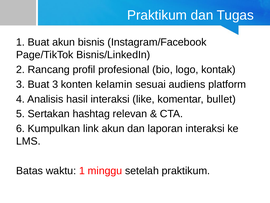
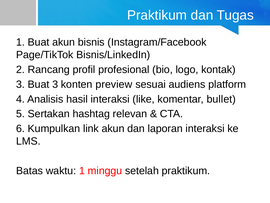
kelamin: kelamin -> preview (114, 84)
